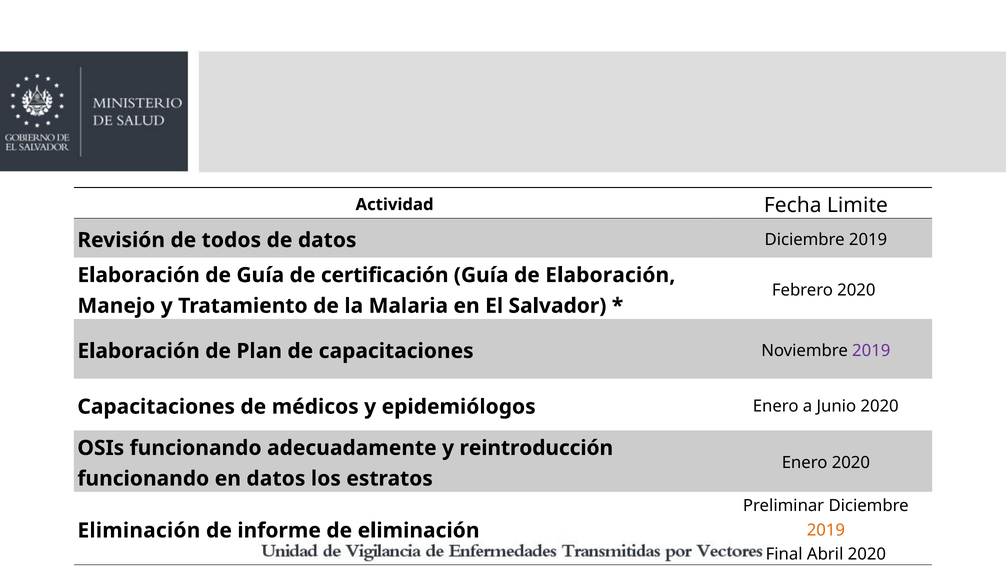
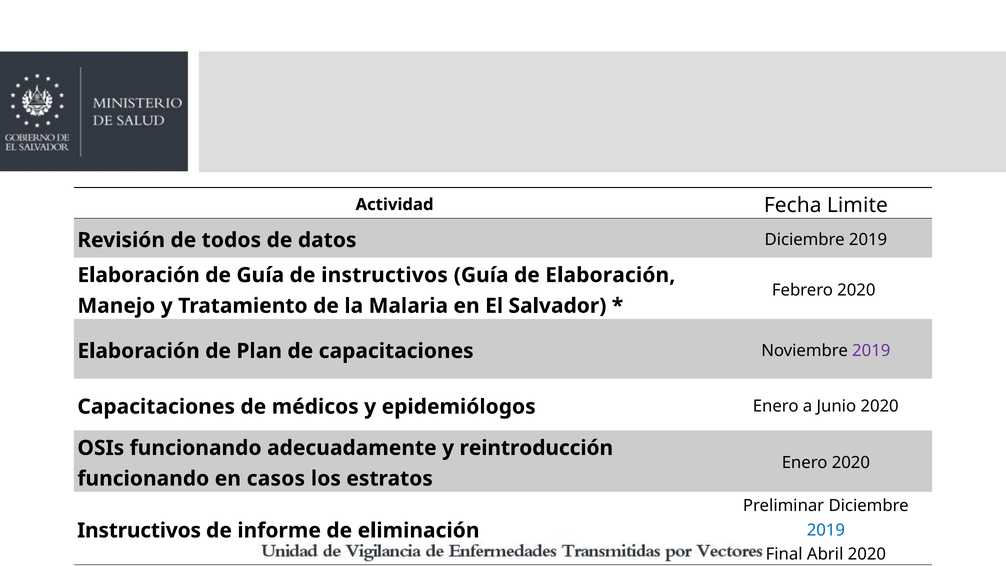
de certificación: certificación -> instructivos (385, 275)
en datos: datos -> casos (276, 479)
2019 colour: orange -> blue (826, 530)
Eliminación: Eliminación -> Instructivos (139, 530)
